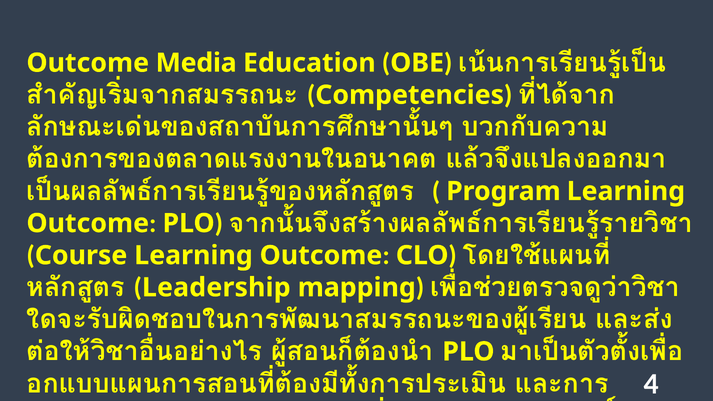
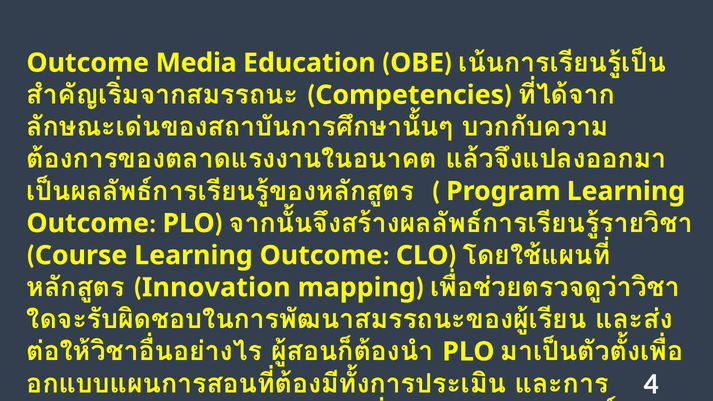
Leadership: Leadership -> Innovation (216, 288)
